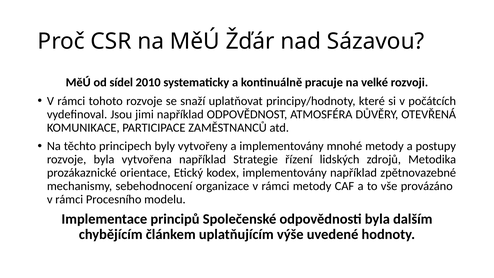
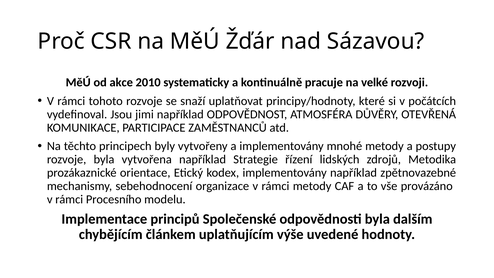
sídel: sídel -> akce (121, 82)
